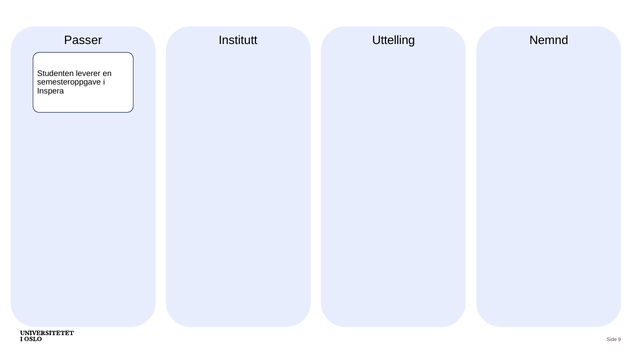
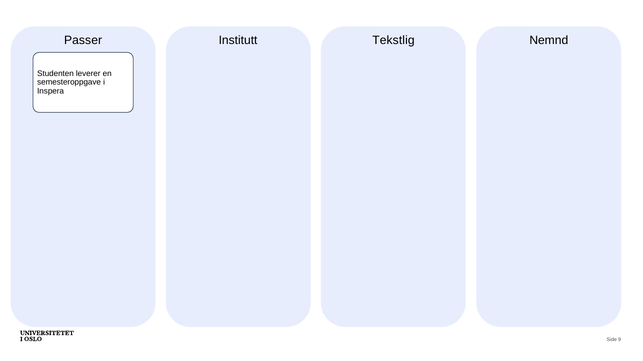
Uttelling: Uttelling -> Tekstlig (393, 40)
